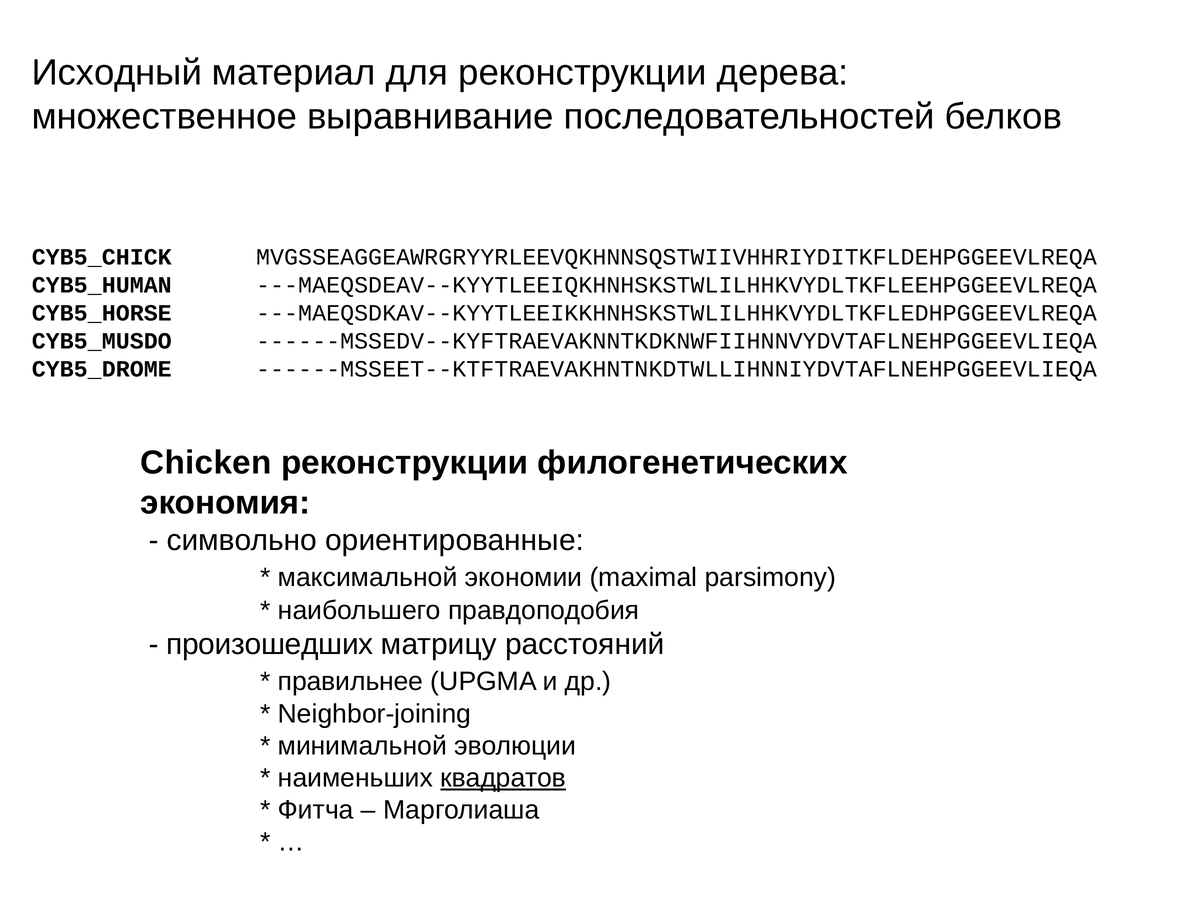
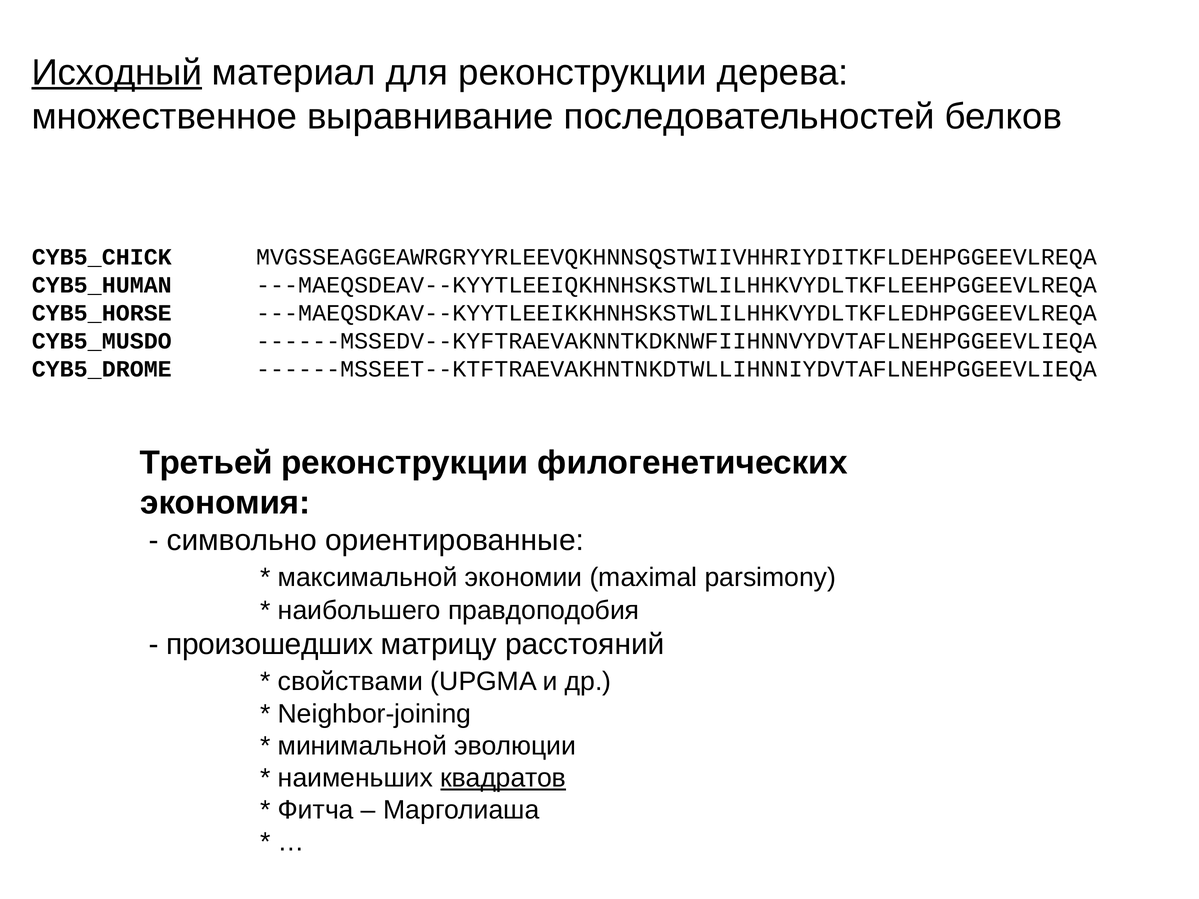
Исходный underline: none -> present (117, 73)
Chicken: Chicken -> Третьей (206, 463)
правильнее: правильнее -> свойствами (350, 682)
